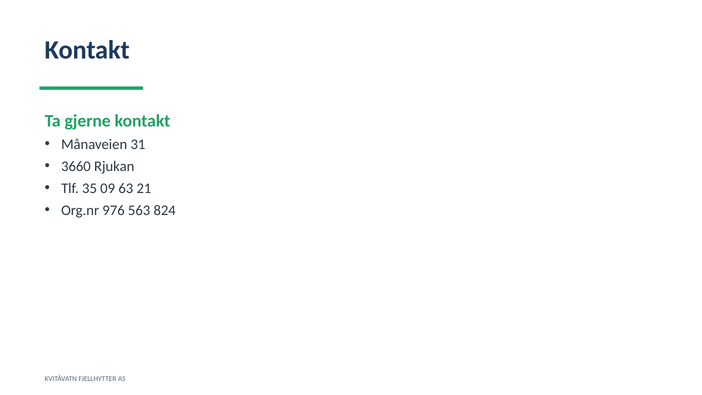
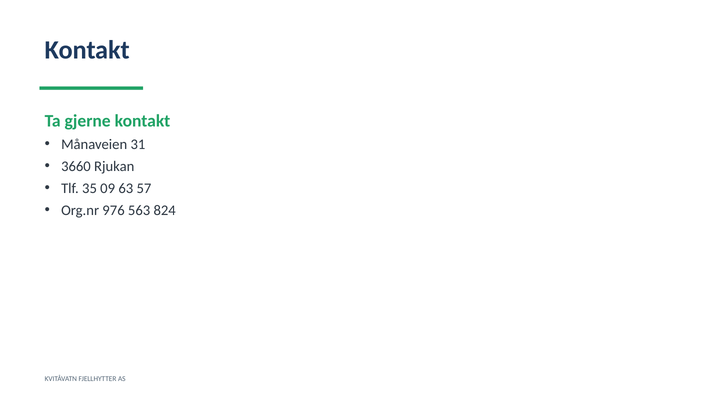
21: 21 -> 57 (144, 188)
